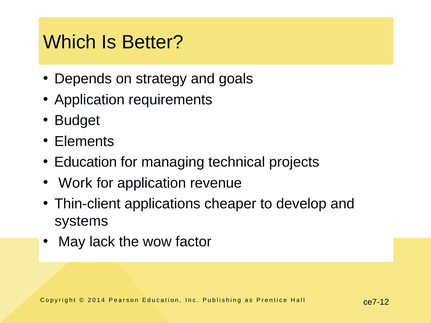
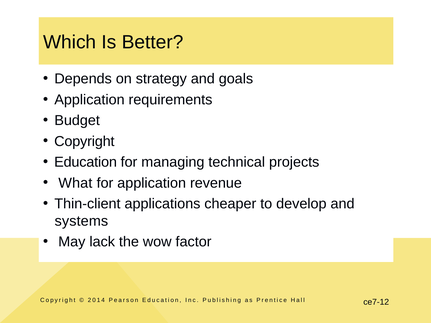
Elements: Elements -> Copyright (84, 141)
Work: Work -> What (75, 183)
